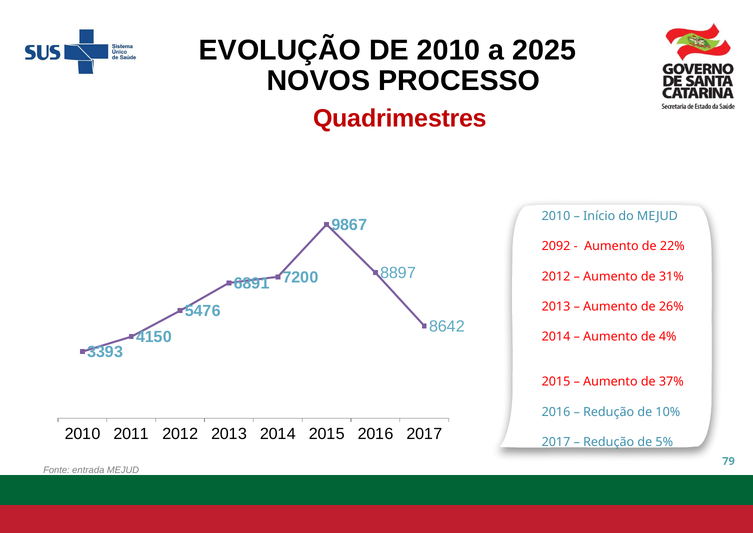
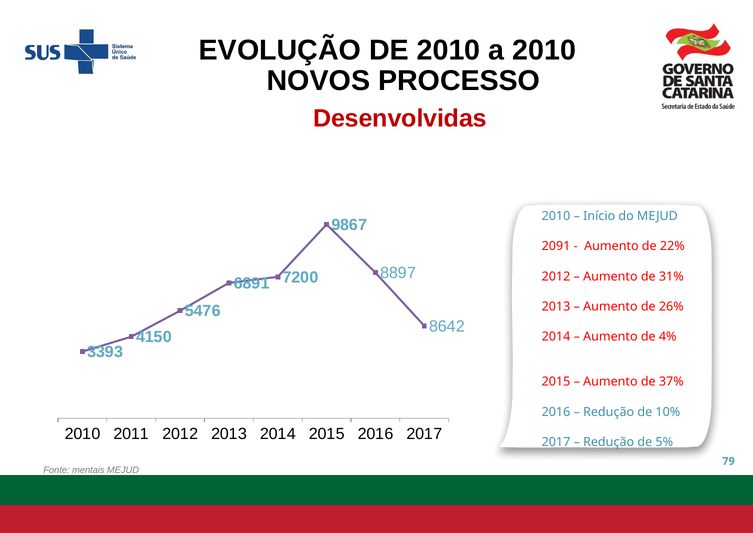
a 2025: 2025 -> 2010 (544, 50)
Quadrimestres: Quadrimestres -> Desenvolvidas (400, 118)
2092: 2092 -> 2091 (556, 246)
entrada: entrada -> mentais (88, 470)
